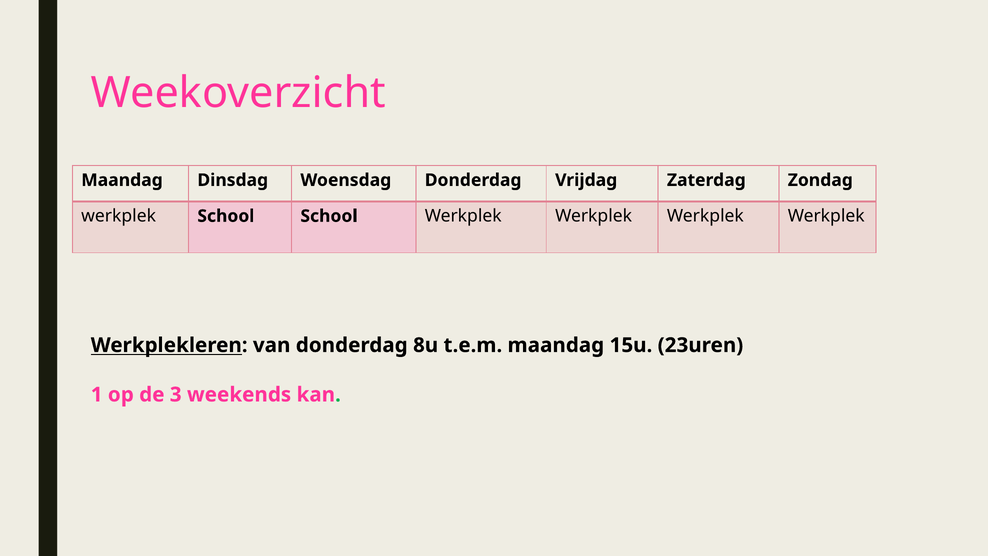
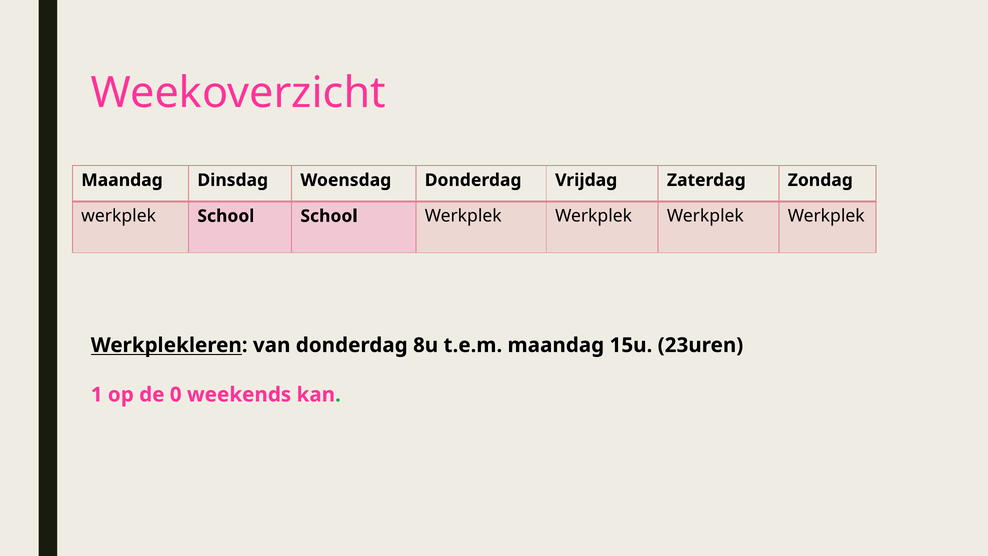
3: 3 -> 0 (176, 395)
